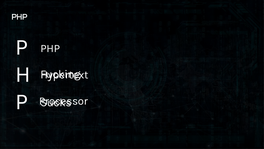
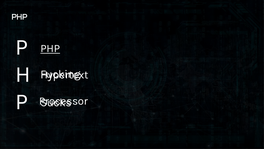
PHP underline: none -> present (50, 48)
